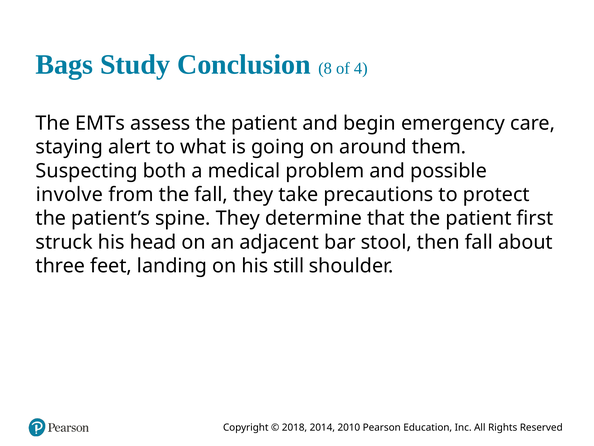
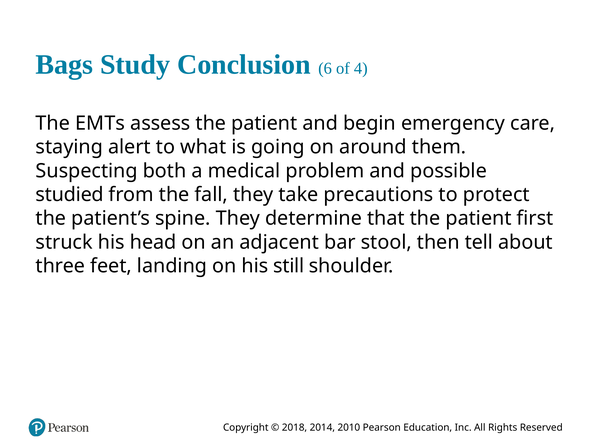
8: 8 -> 6 (325, 68)
involve: involve -> studied (70, 194)
then fall: fall -> tell (479, 242)
